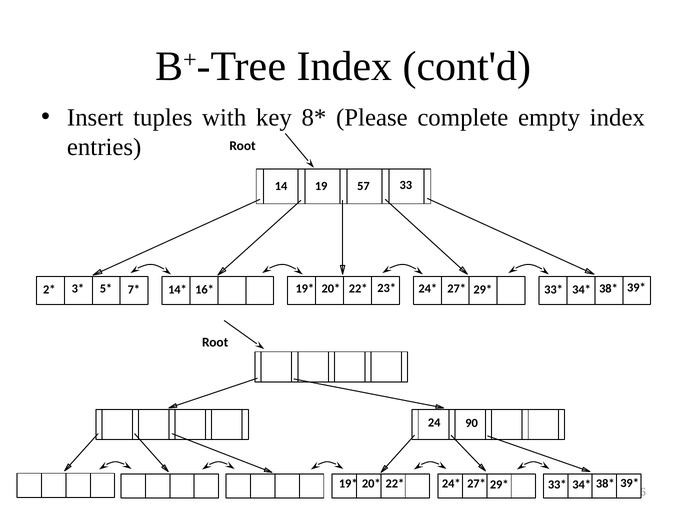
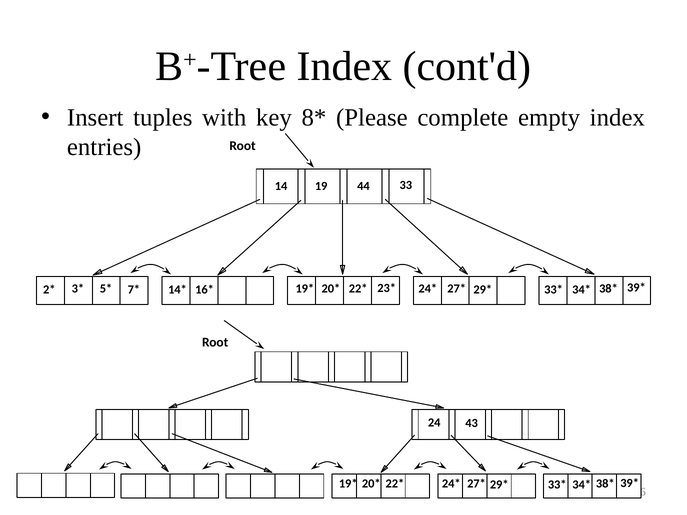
57: 57 -> 44 (364, 186)
90: 90 -> 43 (472, 423)
